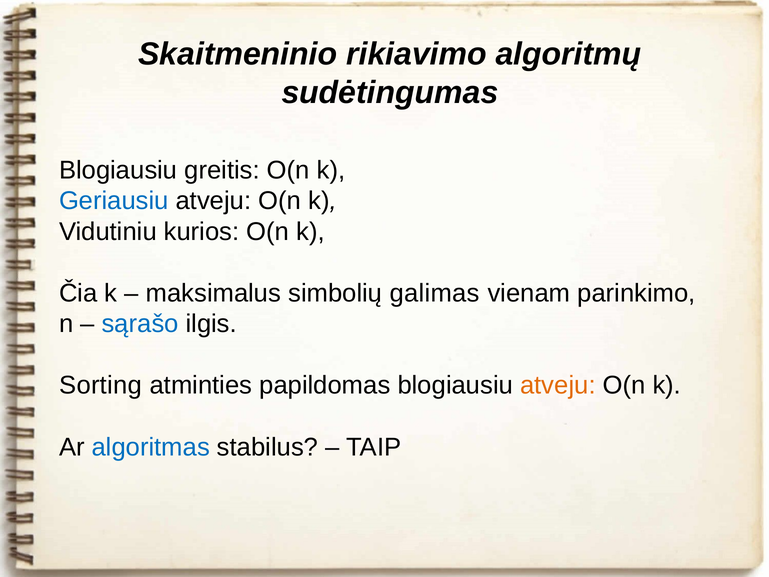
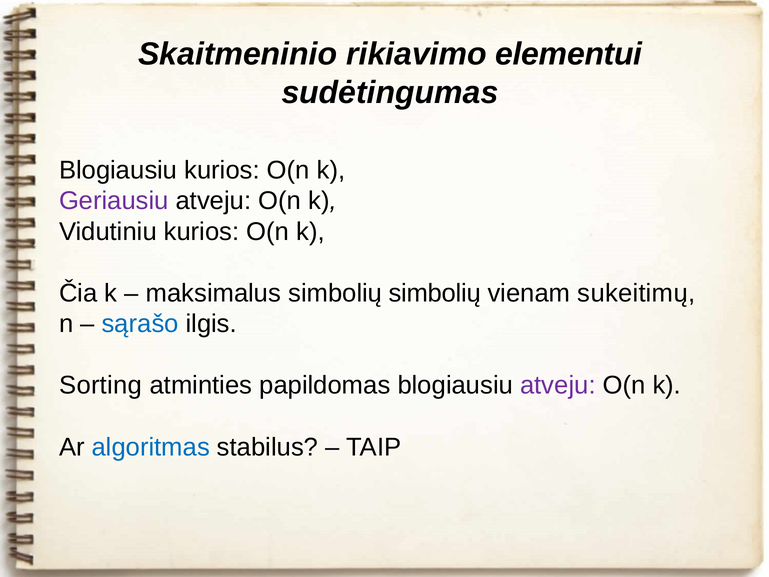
algoritmų: algoritmų -> elementui (569, 54)
Blogiausiu greitis: greitis -> kurios (222, 170)
Geriausiu colour: blue -> purple (114, 201)
simbolių galimas: galimas -> simbolių (435, 293)
parinkimo: parinkimo -> sukeitimų (636, 293)
atveju colour: orange -> purple (558, 385)
